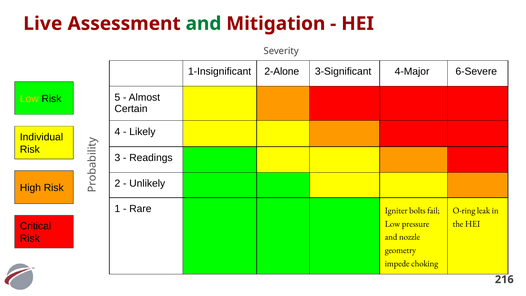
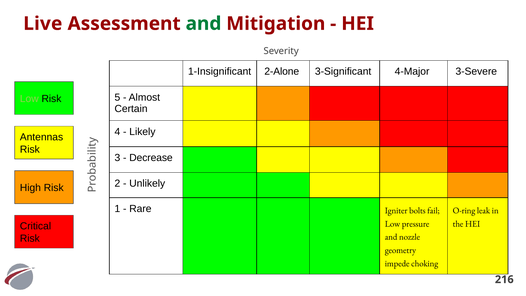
6-Severe: 6-Severe -> 3-Severe (476, 72)
Low colour: yellow -> light green (29, 99)
Individual: Individual -> Antennas (41, 137)
Readings: Readings -> Decrease (151, 158)
